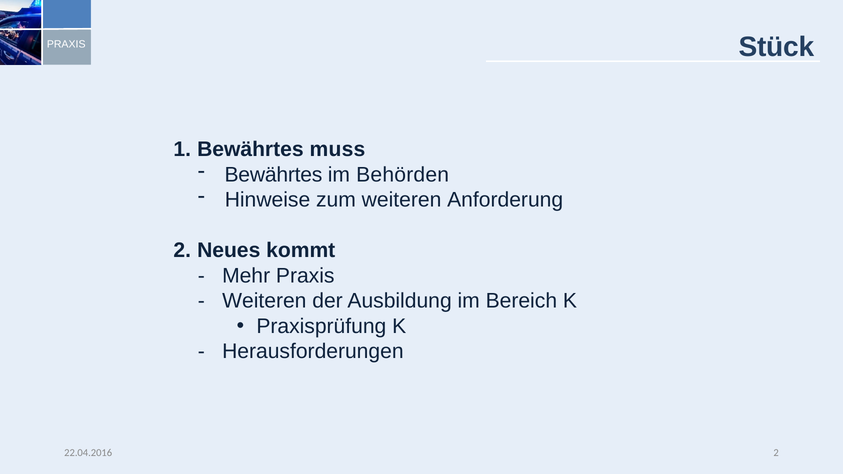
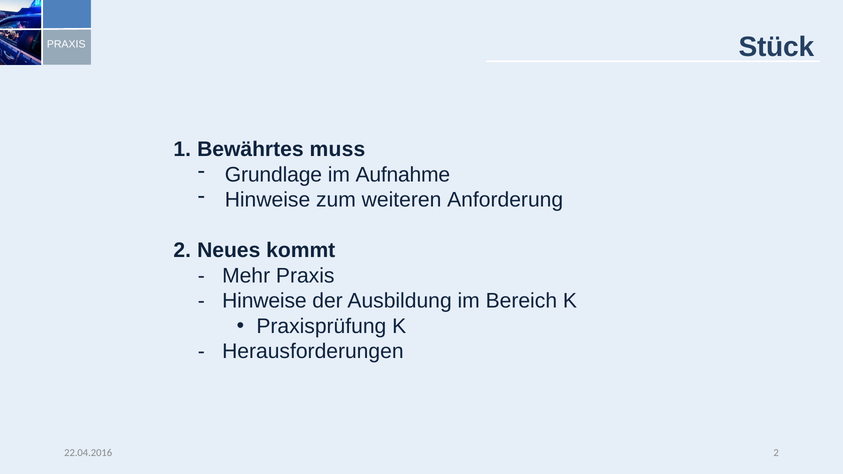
Bewährtes: Bewährtes -> Grundlage (273, 175)
Behörden: Behörden -> Aufnahme (403, 175)
Weiteren: Weiteren -> Hinweise (264, 301)
